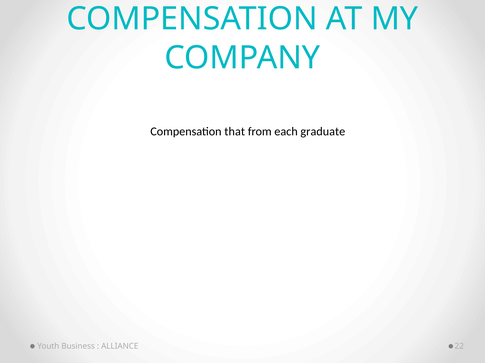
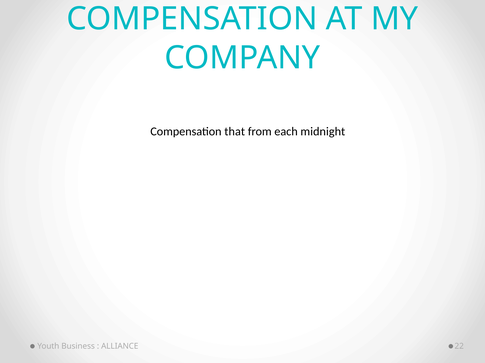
graduate: graduate -> midnight (323, 132)
